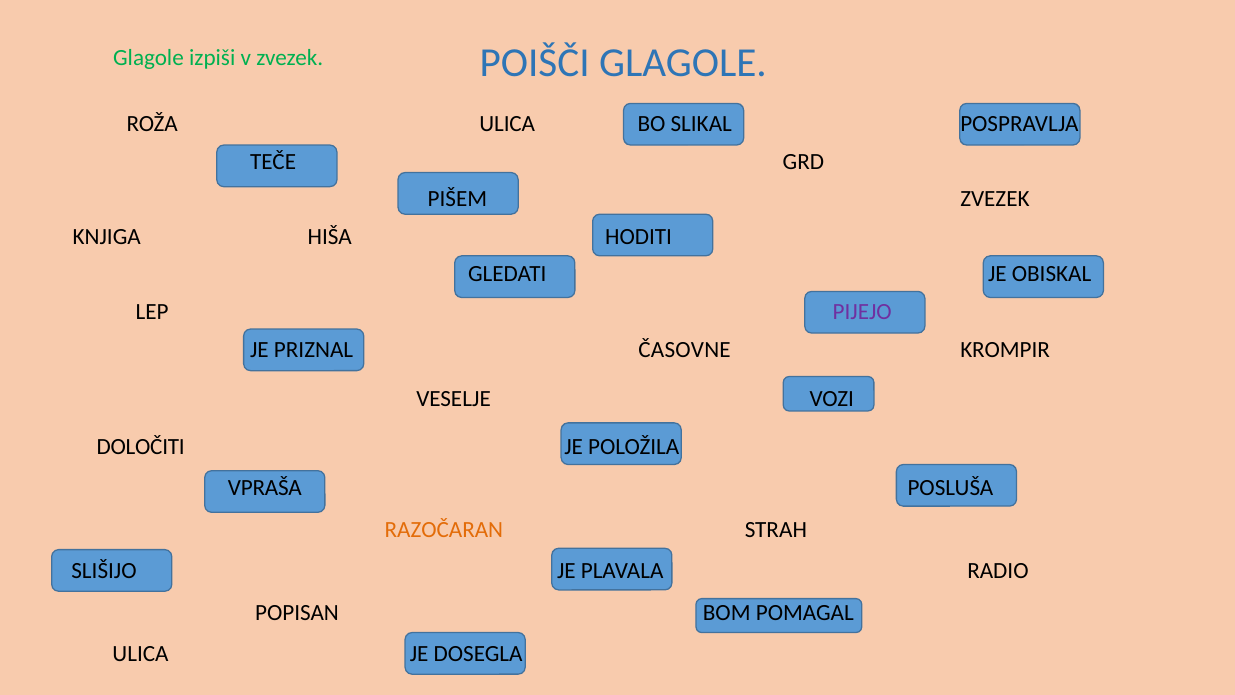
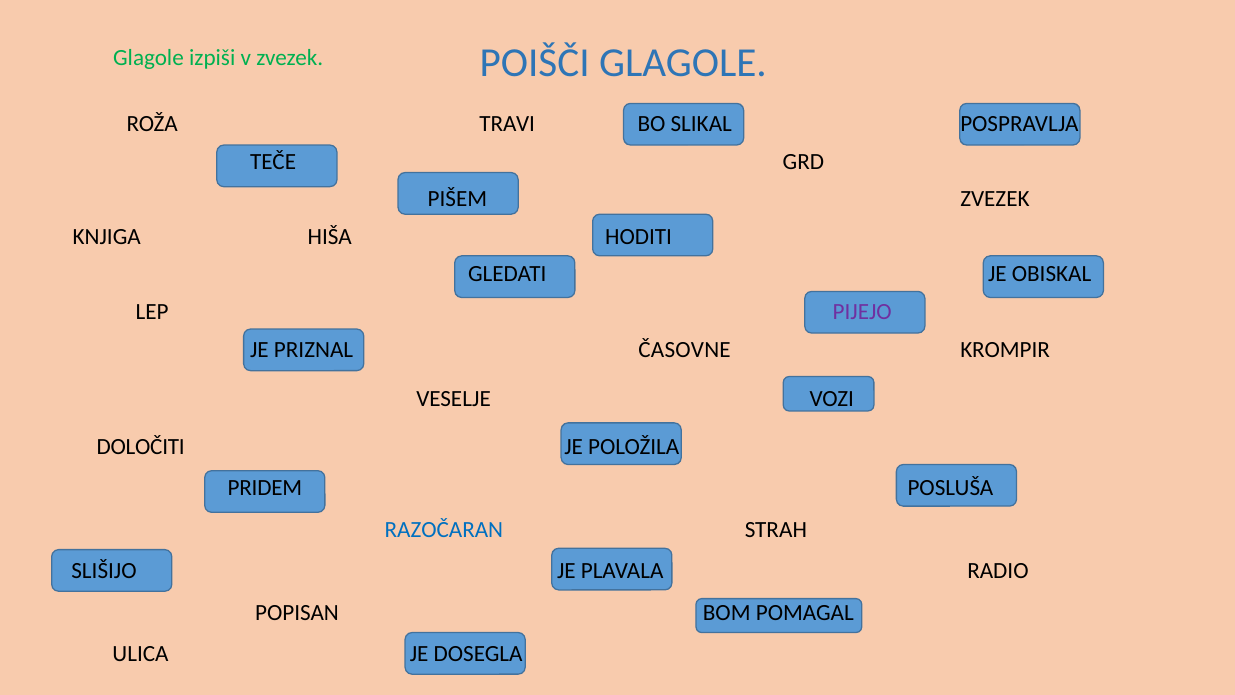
ROŽA ULICA: ULICA -> TRAVI (507, 124)
VPRAŠA: VPRAŠA -> PRIDEM (265, 488)
RAZOČARAN colour: orange -> blue (444, 529)
